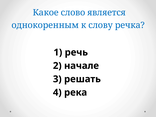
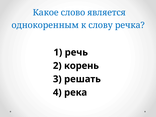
начале: начале -> корень (81, 66)
